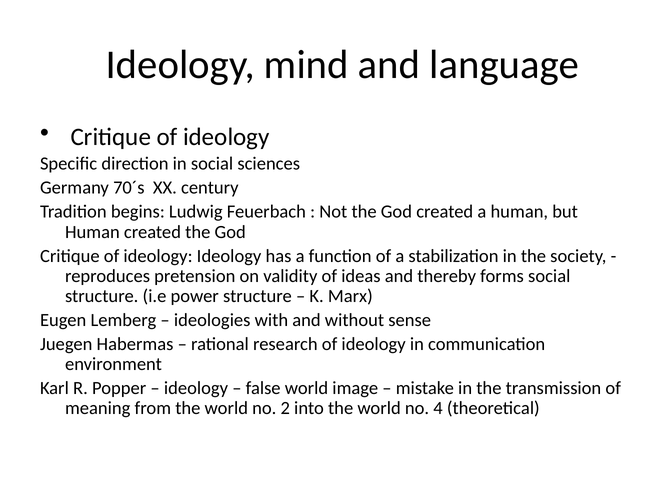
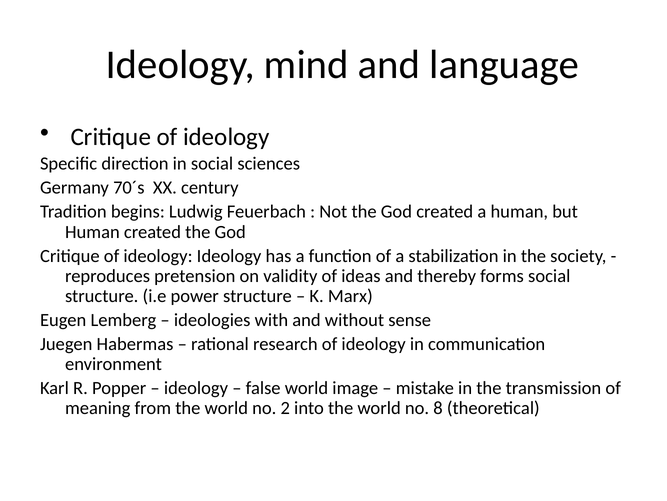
4: 4 -> 8 (438, 408)
